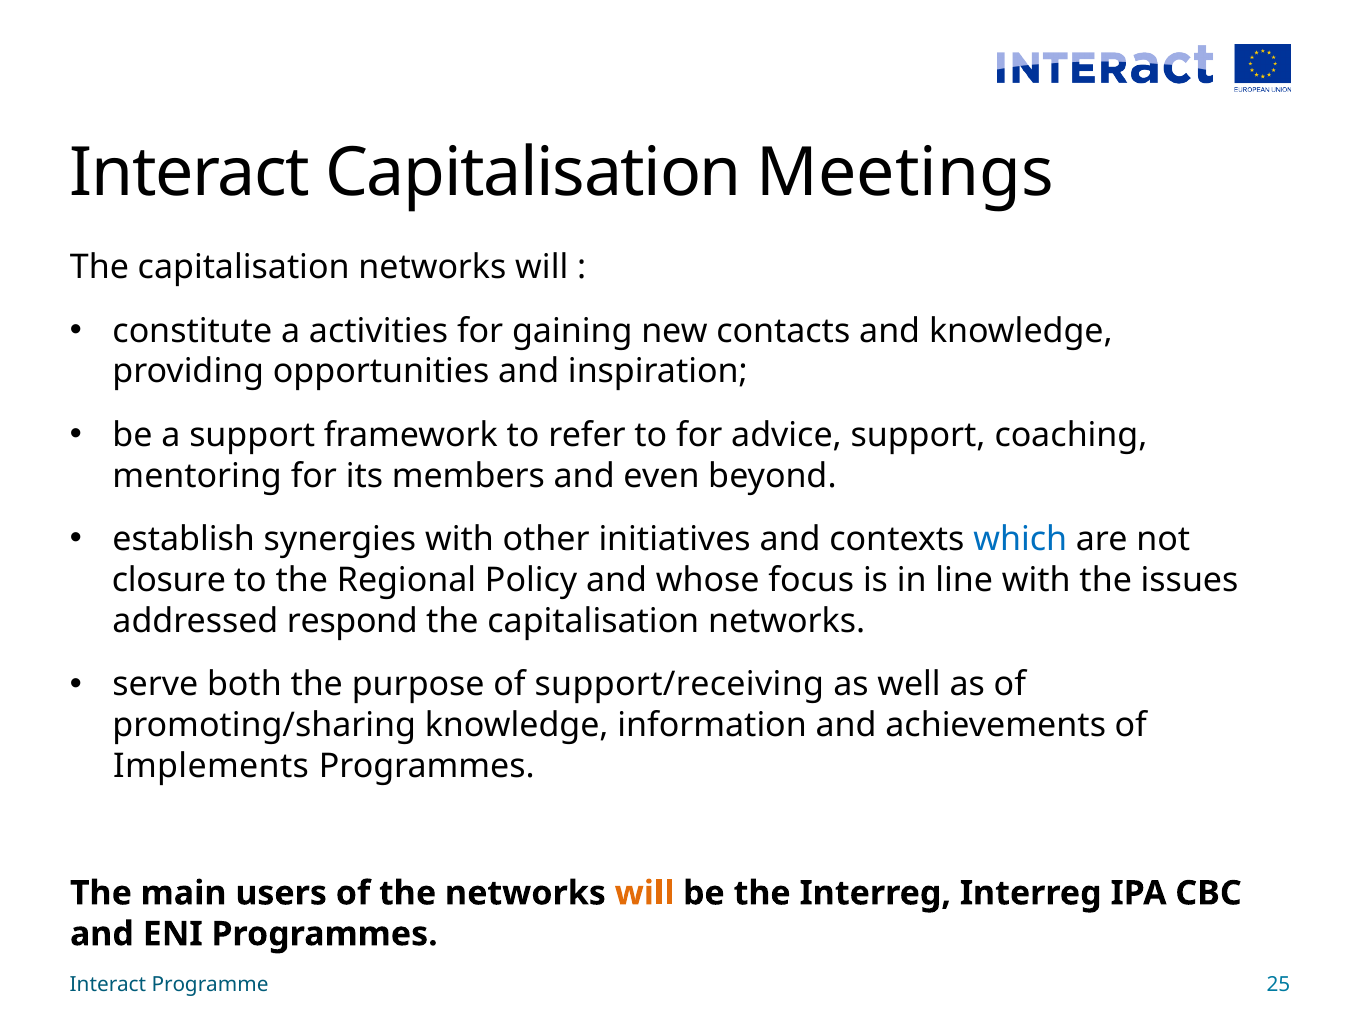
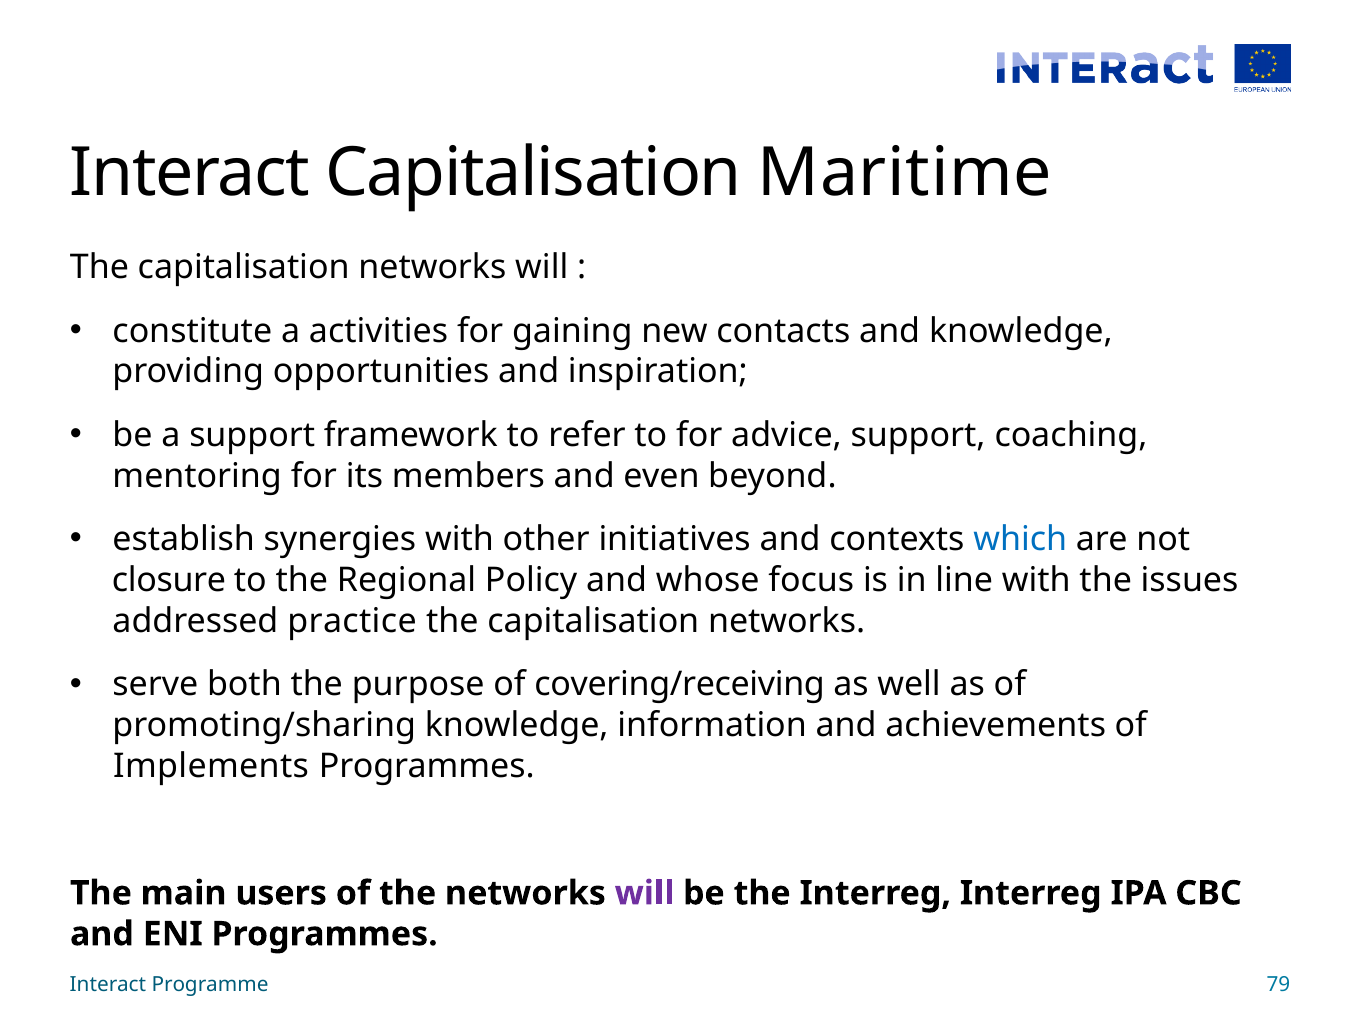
Meetings: Meetings -> Maritime (905, 173)
respond: respond -> practice (352, 621)
support/receiving: support/receiving -> covering/receiving (680, 685)
will colour: orange -> purple (644, 893)
25: 25 -> 79 (1278, 984)
